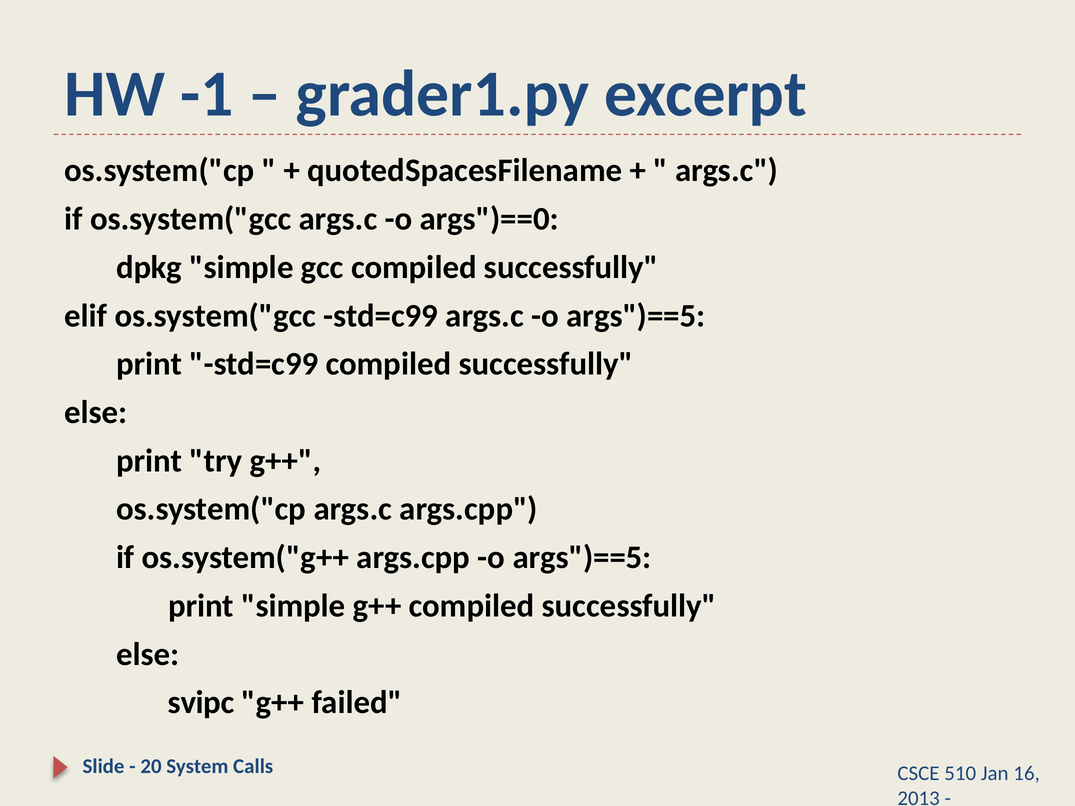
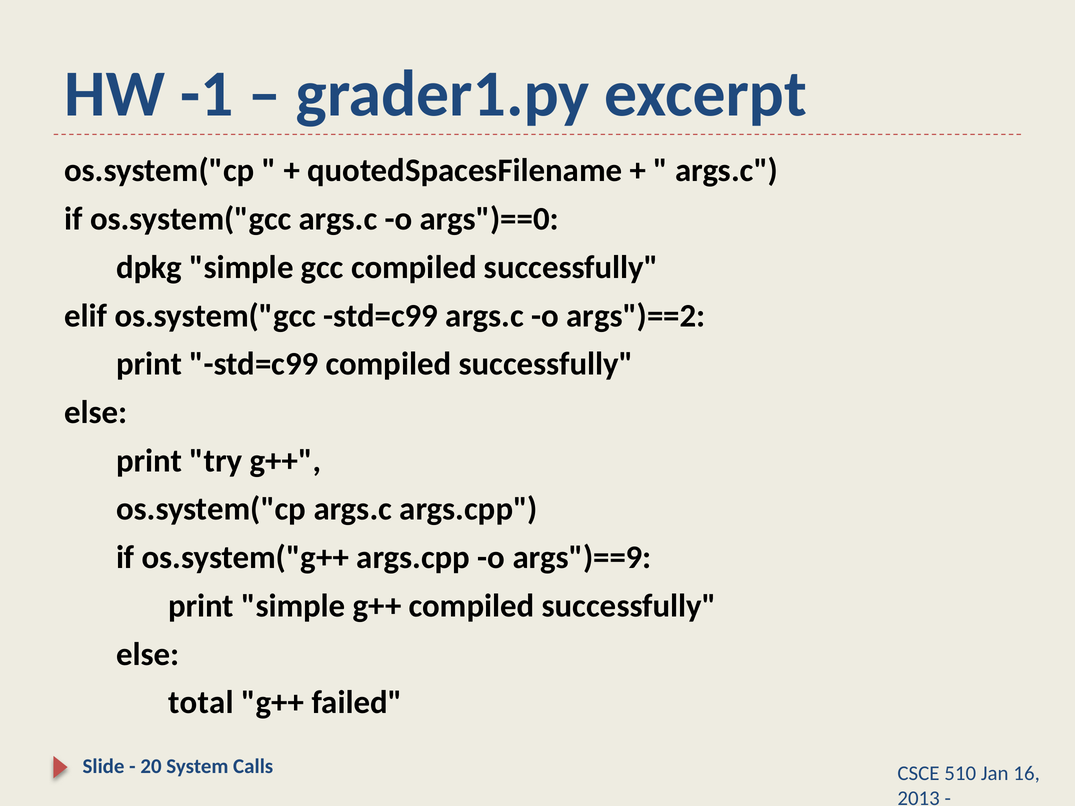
args.c o args")==5: args")==5 -> args")==2 (636, 316)
args.cpp o args")==5: args")==5 -> args")==9 (582, 558)
svipc: svipc -> total (201, 703)
